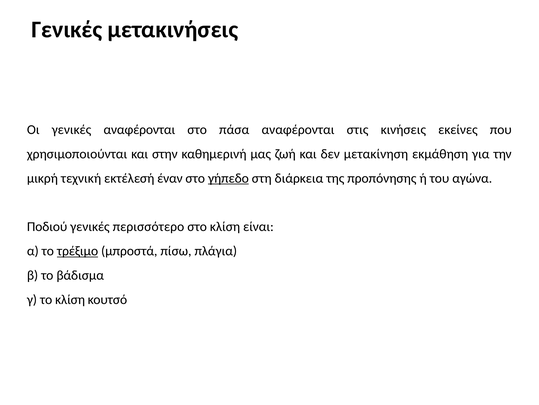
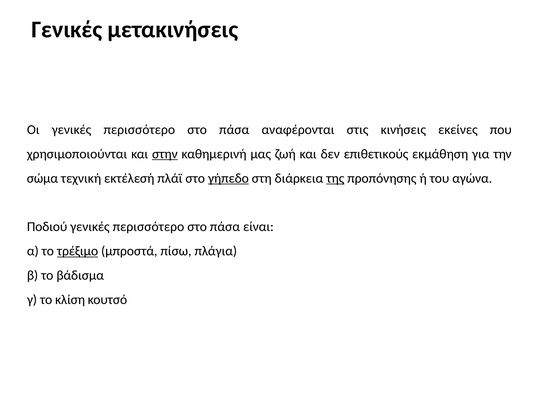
Οι γενικές αναφέρονται: αναφέρονται -> περισσότερο (139, 129)
στην underline: none -> present (165, 154)
μετακίνηση: μετακίνηση -> επιθετικούς (376, 154)
μικρή: μικρή -> σώμα (42, 178)
έναν: έναν -> πλάϊ (170, 178)
της underline: none -> present (335, 178)
κλίση: κλίση -> πάσα (225, 226)
